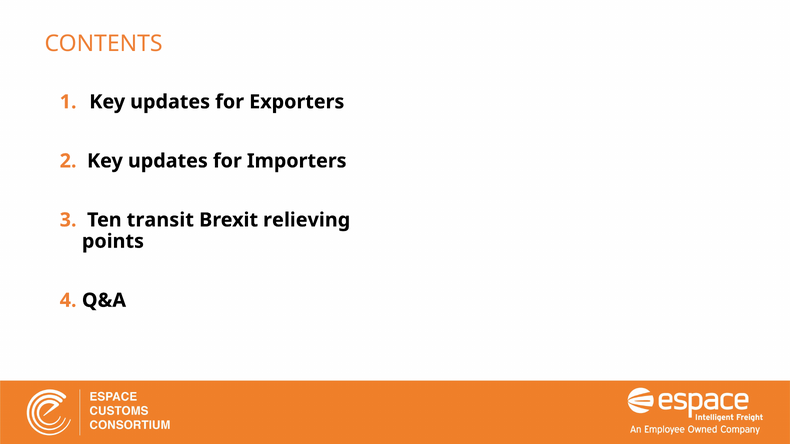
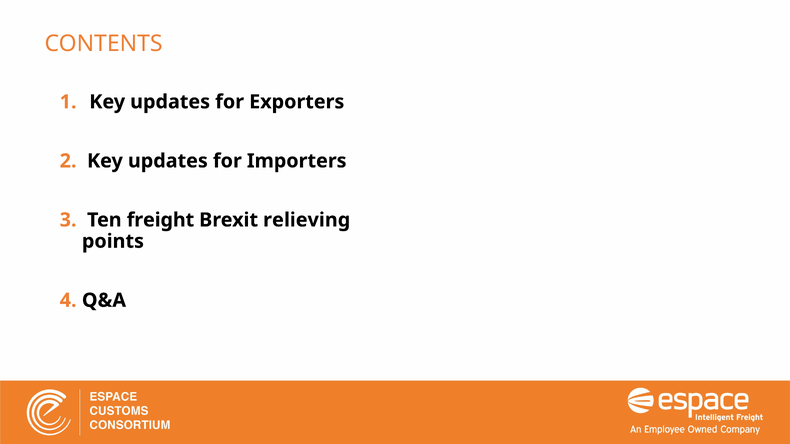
transit: transit -> freight (160, 220)
